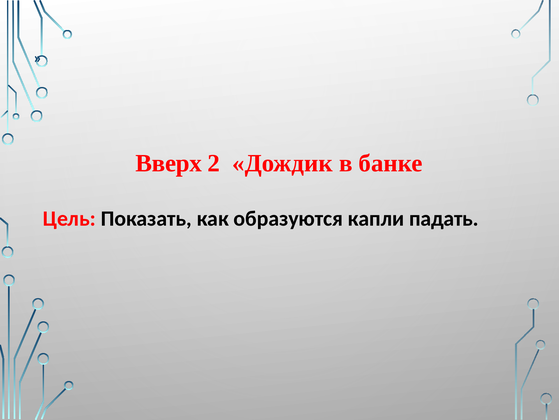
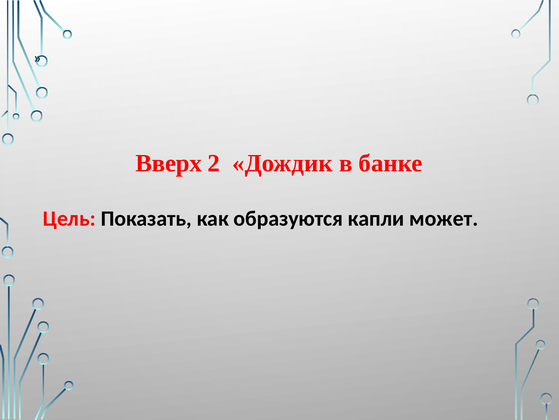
падать: падать -> может (444, 218)
